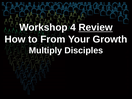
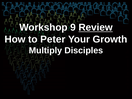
4: 4 -> 9 (73, 27)
From: From -> Peter (53, 39)
